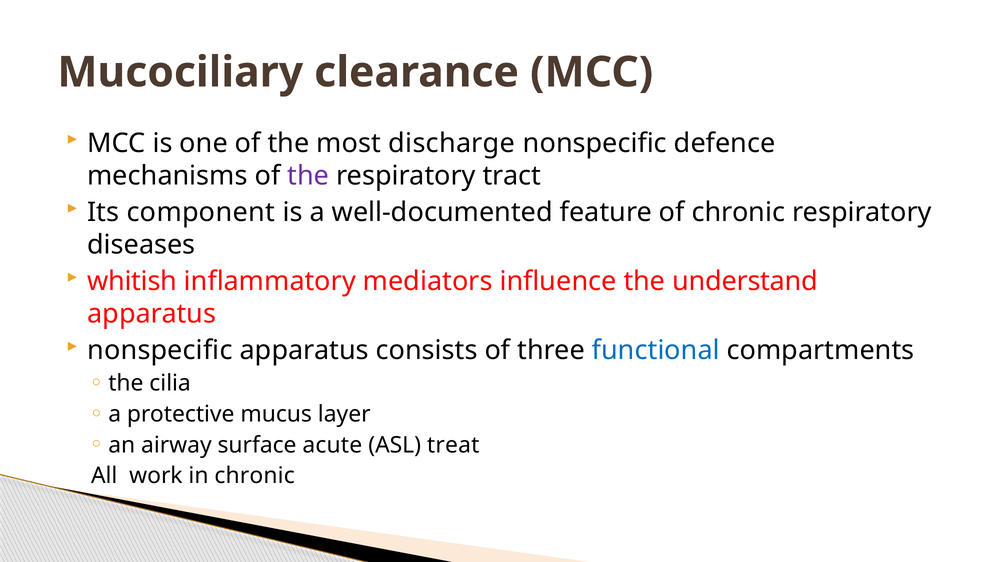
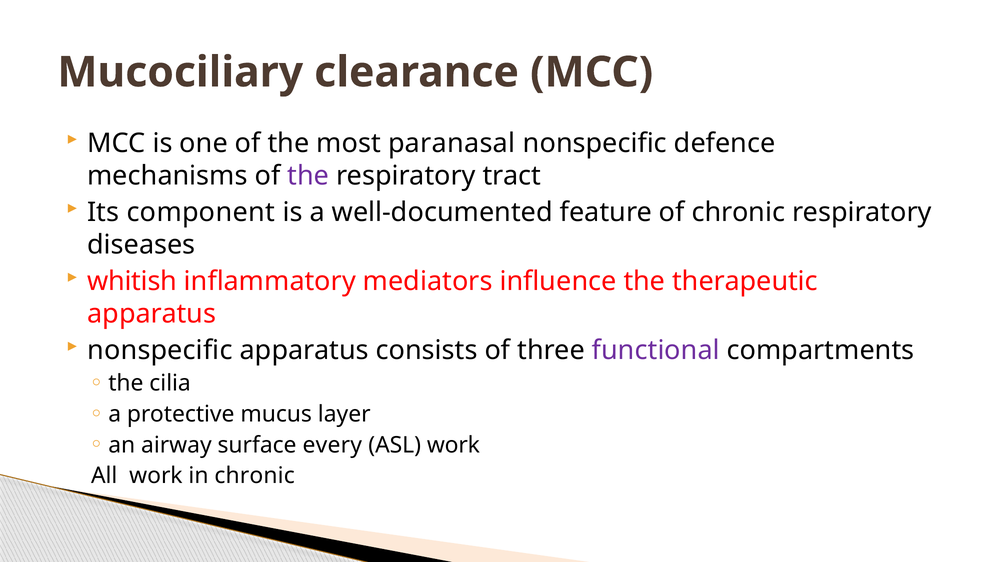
discharge: discharge -> paranasal (452, 143)
understand: understand -> therapeutic (745, 281)
functional colour: blue -> purple (656, 350)
acute: acute -> every (332, 445)
ASL treat: treat -> work (453, 445)
